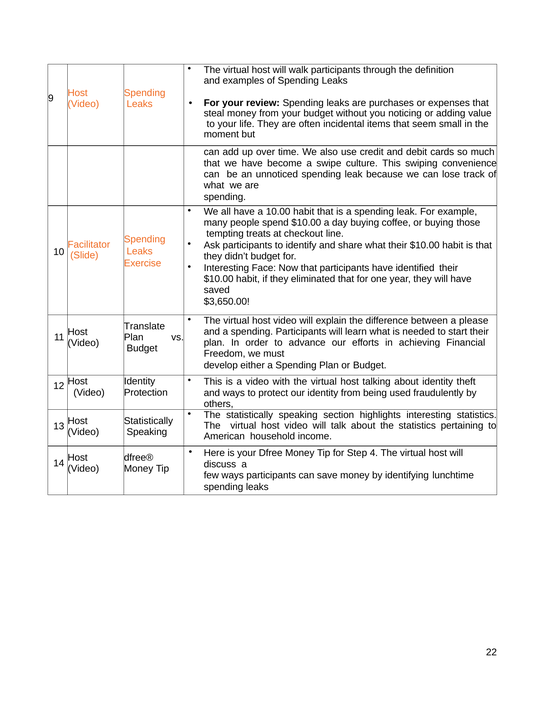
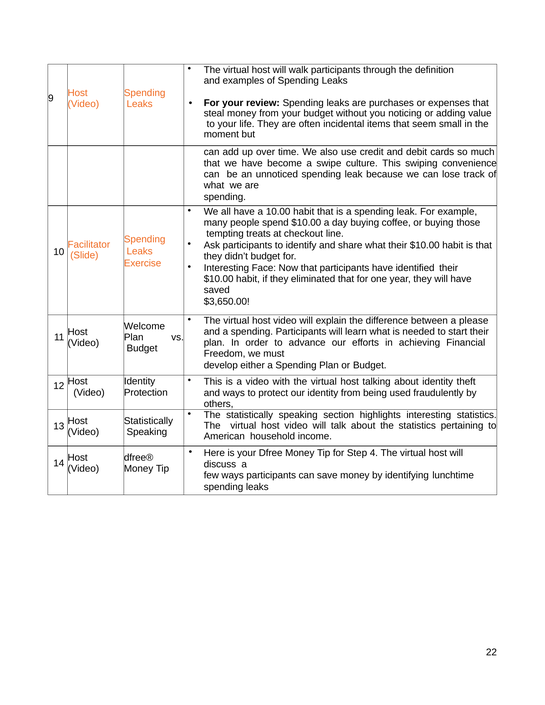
Translate: Translate -> Welcome (144, 326)
